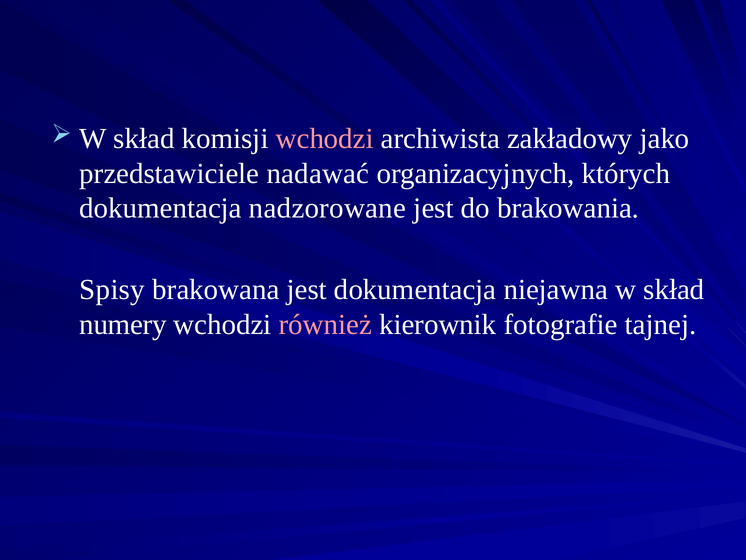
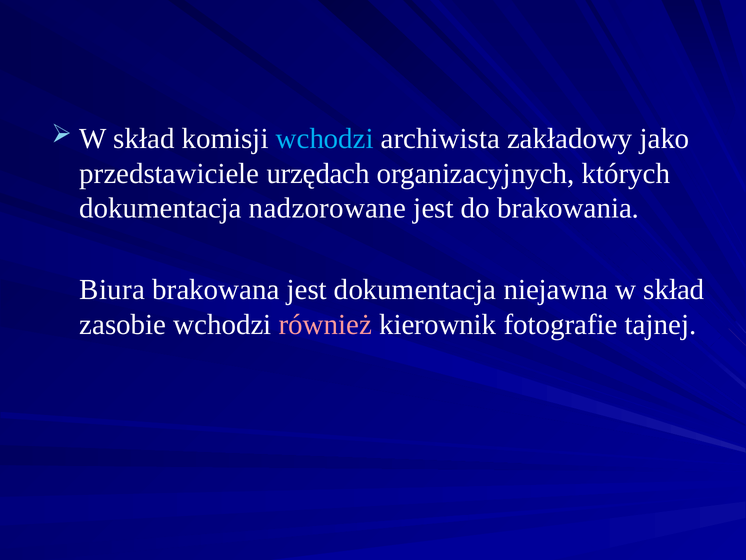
wchodzi colour: pink -> light blue (325, 138)
nadawać: nadawać -> urzędach (318, 173)
Spisy: Spisy -> Biura (112, 289)
numery: numery -> zasobie (123, 324)
